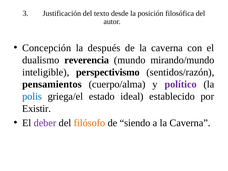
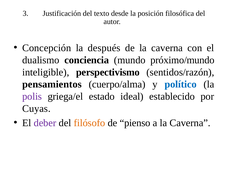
reverencia: reverencia -> conciencia (87, 60)
mirando/mundo: mirando/mundo -> próximo/mundo (182, 60)
político colour: purple -> blue (181, 84)
polis colour: blue -> purple (32, 96)
Existir: Existir -> Cuyas (36, 109)
siendo: siendo -> pienso (135, 123)
